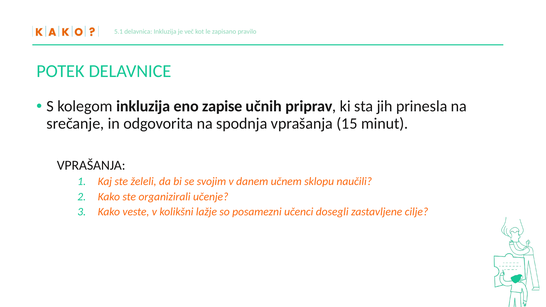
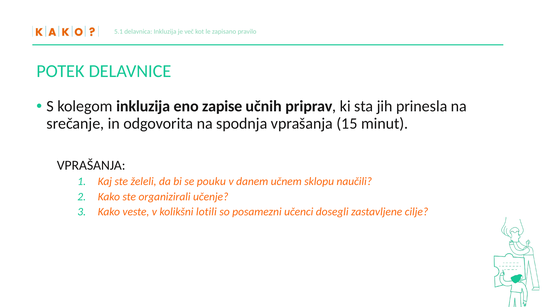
svojim: svojim -> pouku (211, 182)
lažje: lažje -> lotili (206, 212)
